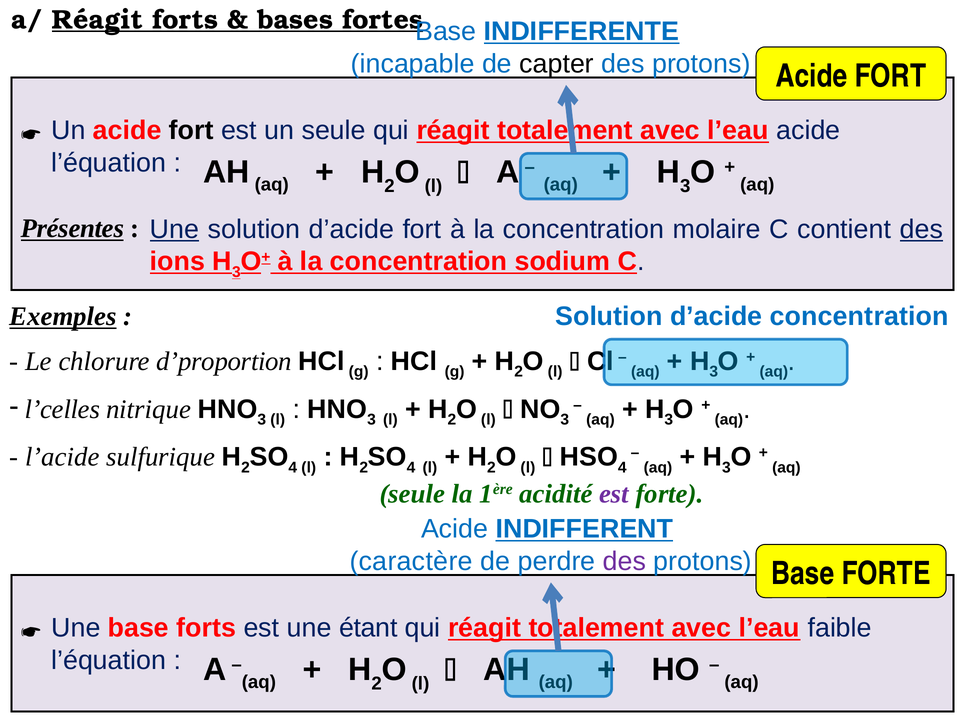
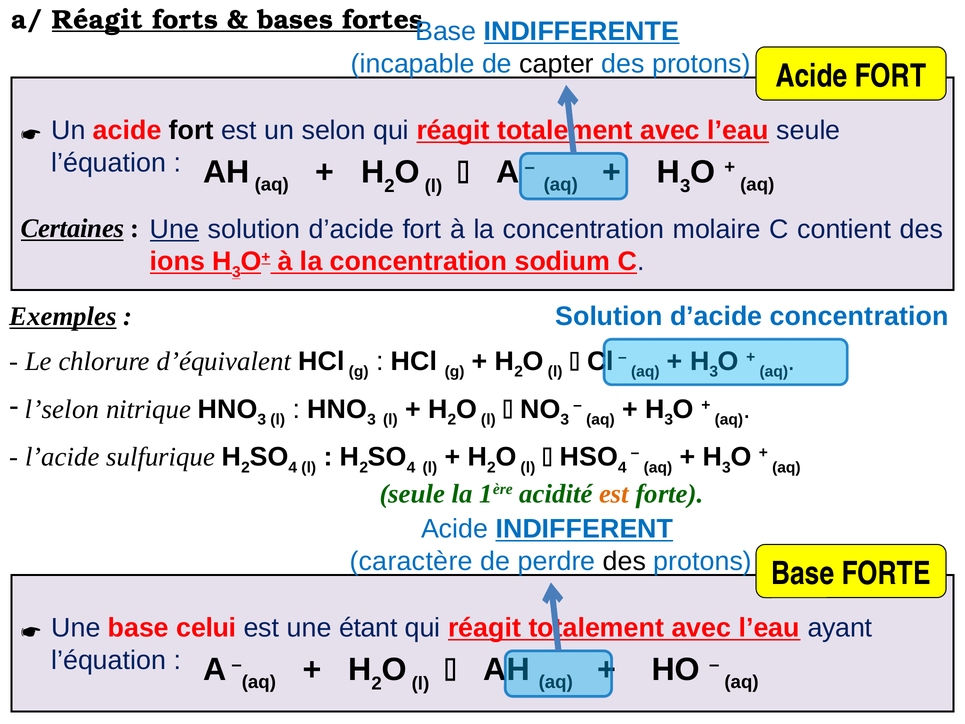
un seule: seule -> selon (334, 130)
l’eau acide: acide -> seule (808, 130)
Présentes: Présentes -> Certaines (72, 228)
des underline: present -> none (921, 229)
d’proportion: d’proportion -> d’équivalent (224, 361)
l’celles: l’celles -> l’selon (62, 409)
est colour: purple -> orange (614, 493)
des colour: purple -> black (624, 561)
base forts: forts -> celui (206, 628)
faible: faible -> ayant (840, 628)
